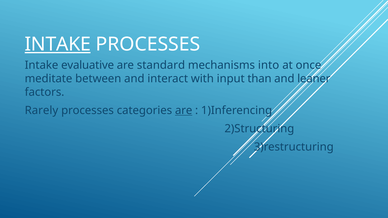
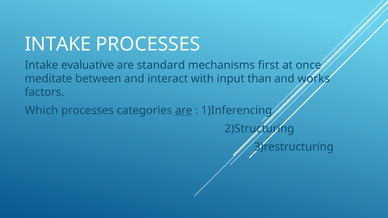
INTAKE underline: present -> none (58, 44)
into: into -> first (269, 65)
leaner: leaner -> works (314, 79)
Rarely: Rarely -> Which (41, 111)
